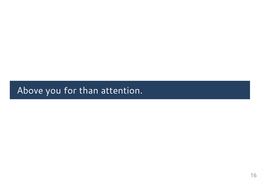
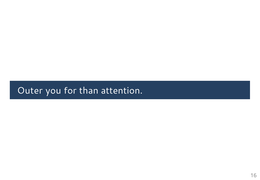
Above: Above -> Outer (30, 91)
